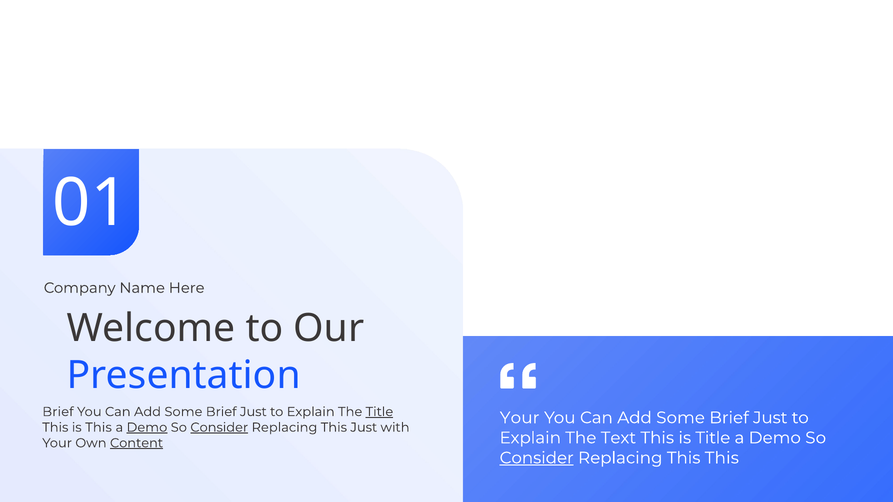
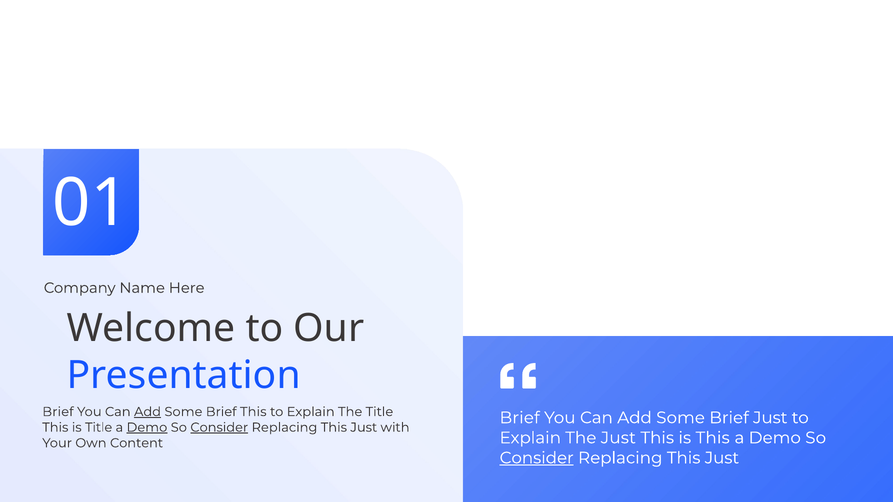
Add underline: none -> present (148, 412)
Just: Just -> This (253, 412)
Title underline: present -> none (379, 412)
Your: Your -> Brief (520, 418)
is This: This -> Title (99, 428)
The Text: Text -> Just (618, 438)
is Title: Title -> This (713, 438)
Content underline: present -> none (137, 443)
This: This -> Just (722, 458)
